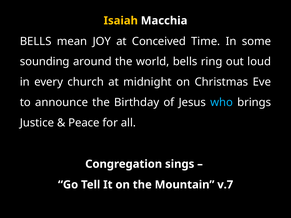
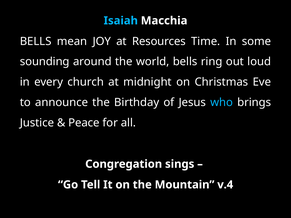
Isaiah colour: yellow -> light blue (121, 21)
Conceived: Conceived -> Resources (159, 41)
v.7: v.7 -> v.4 (225, 185)
